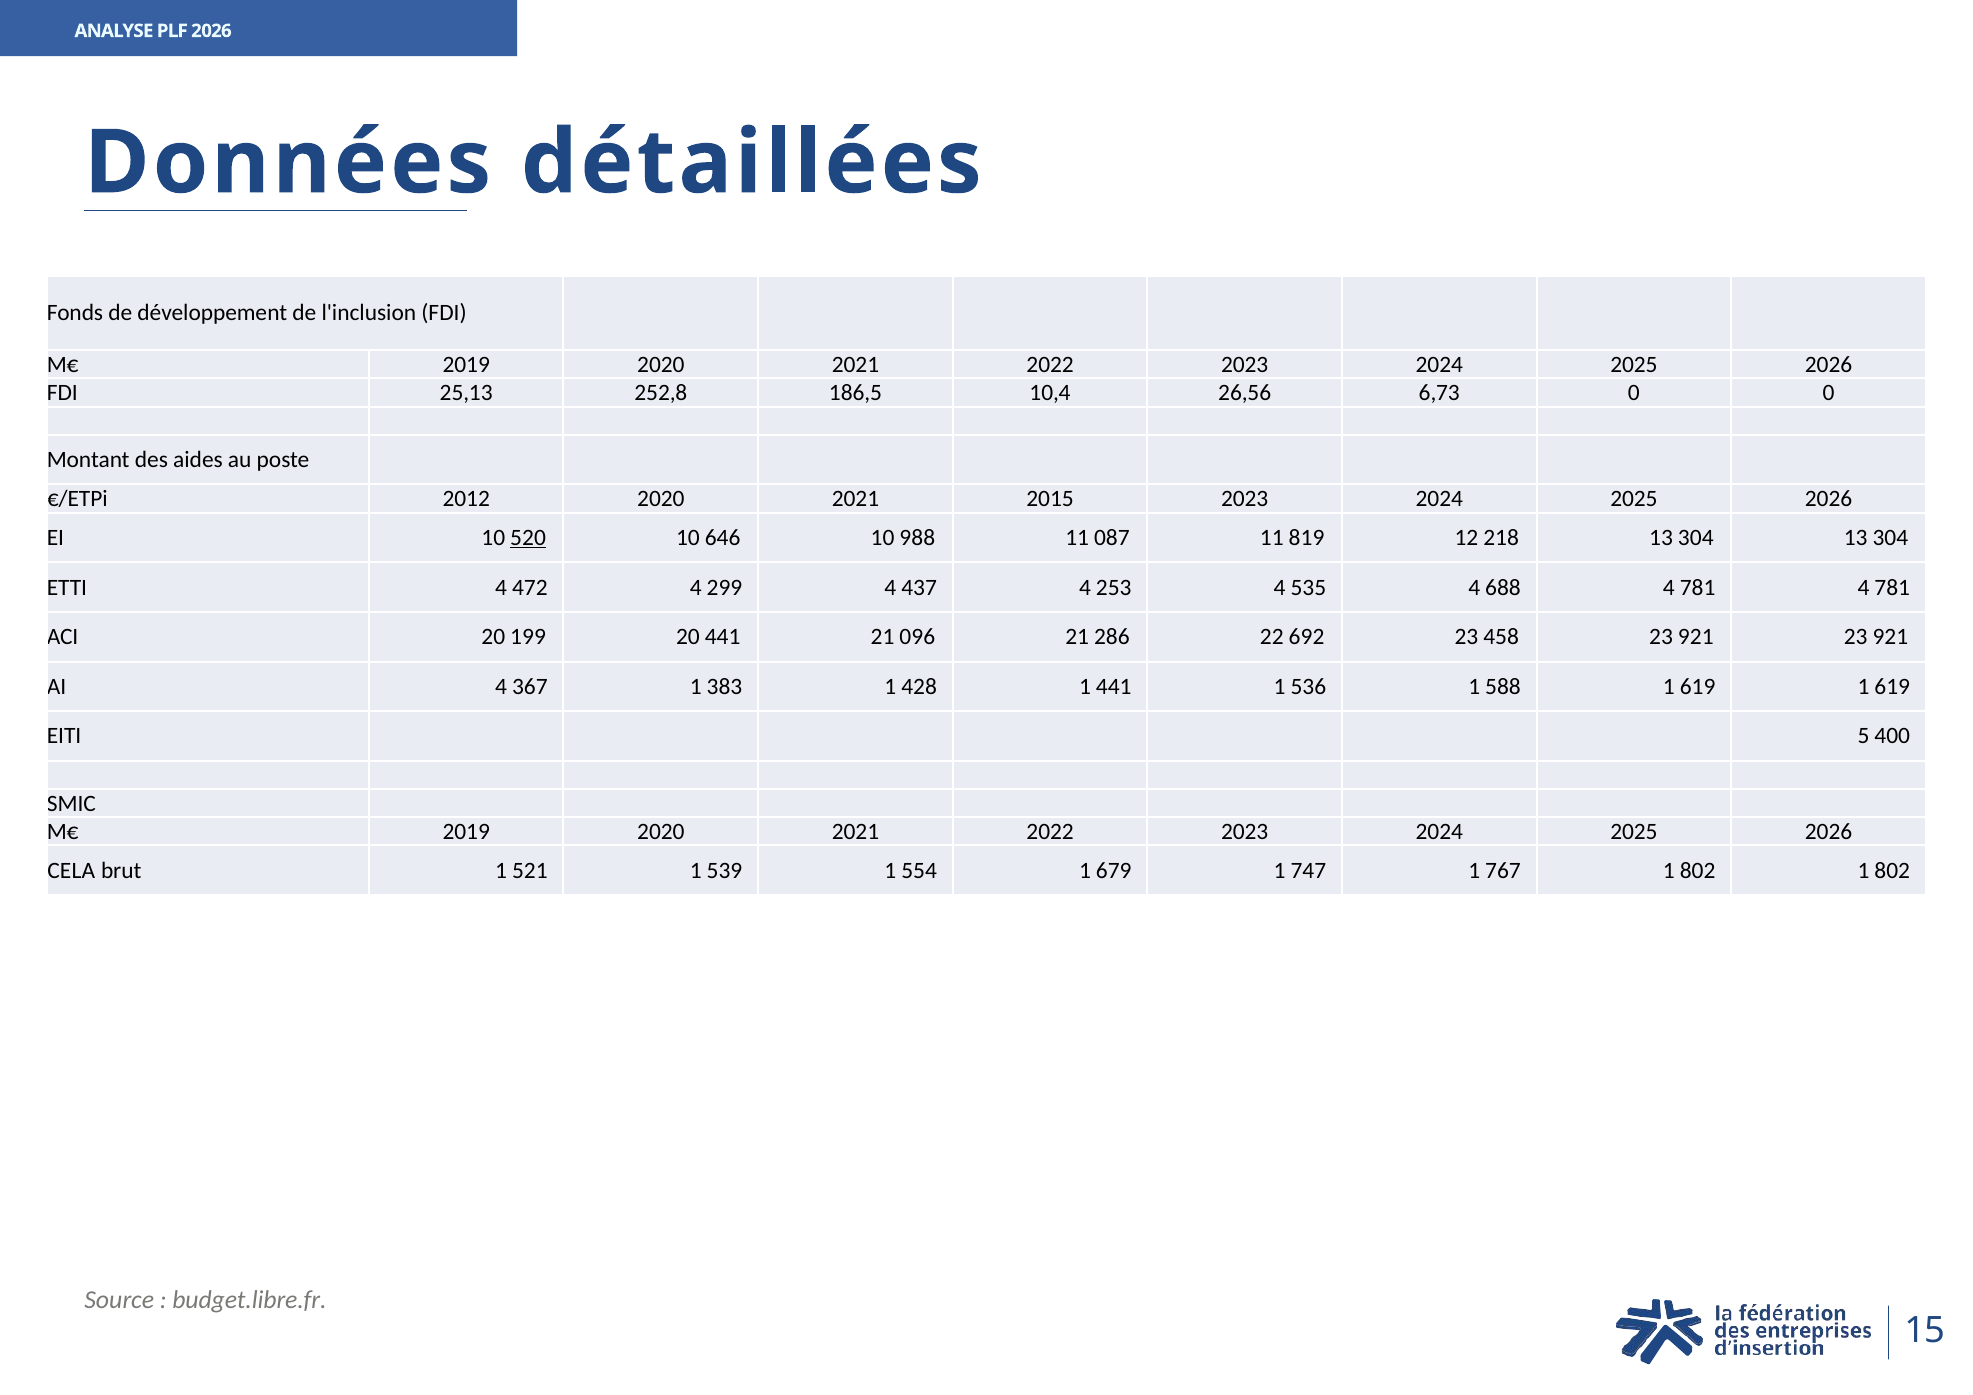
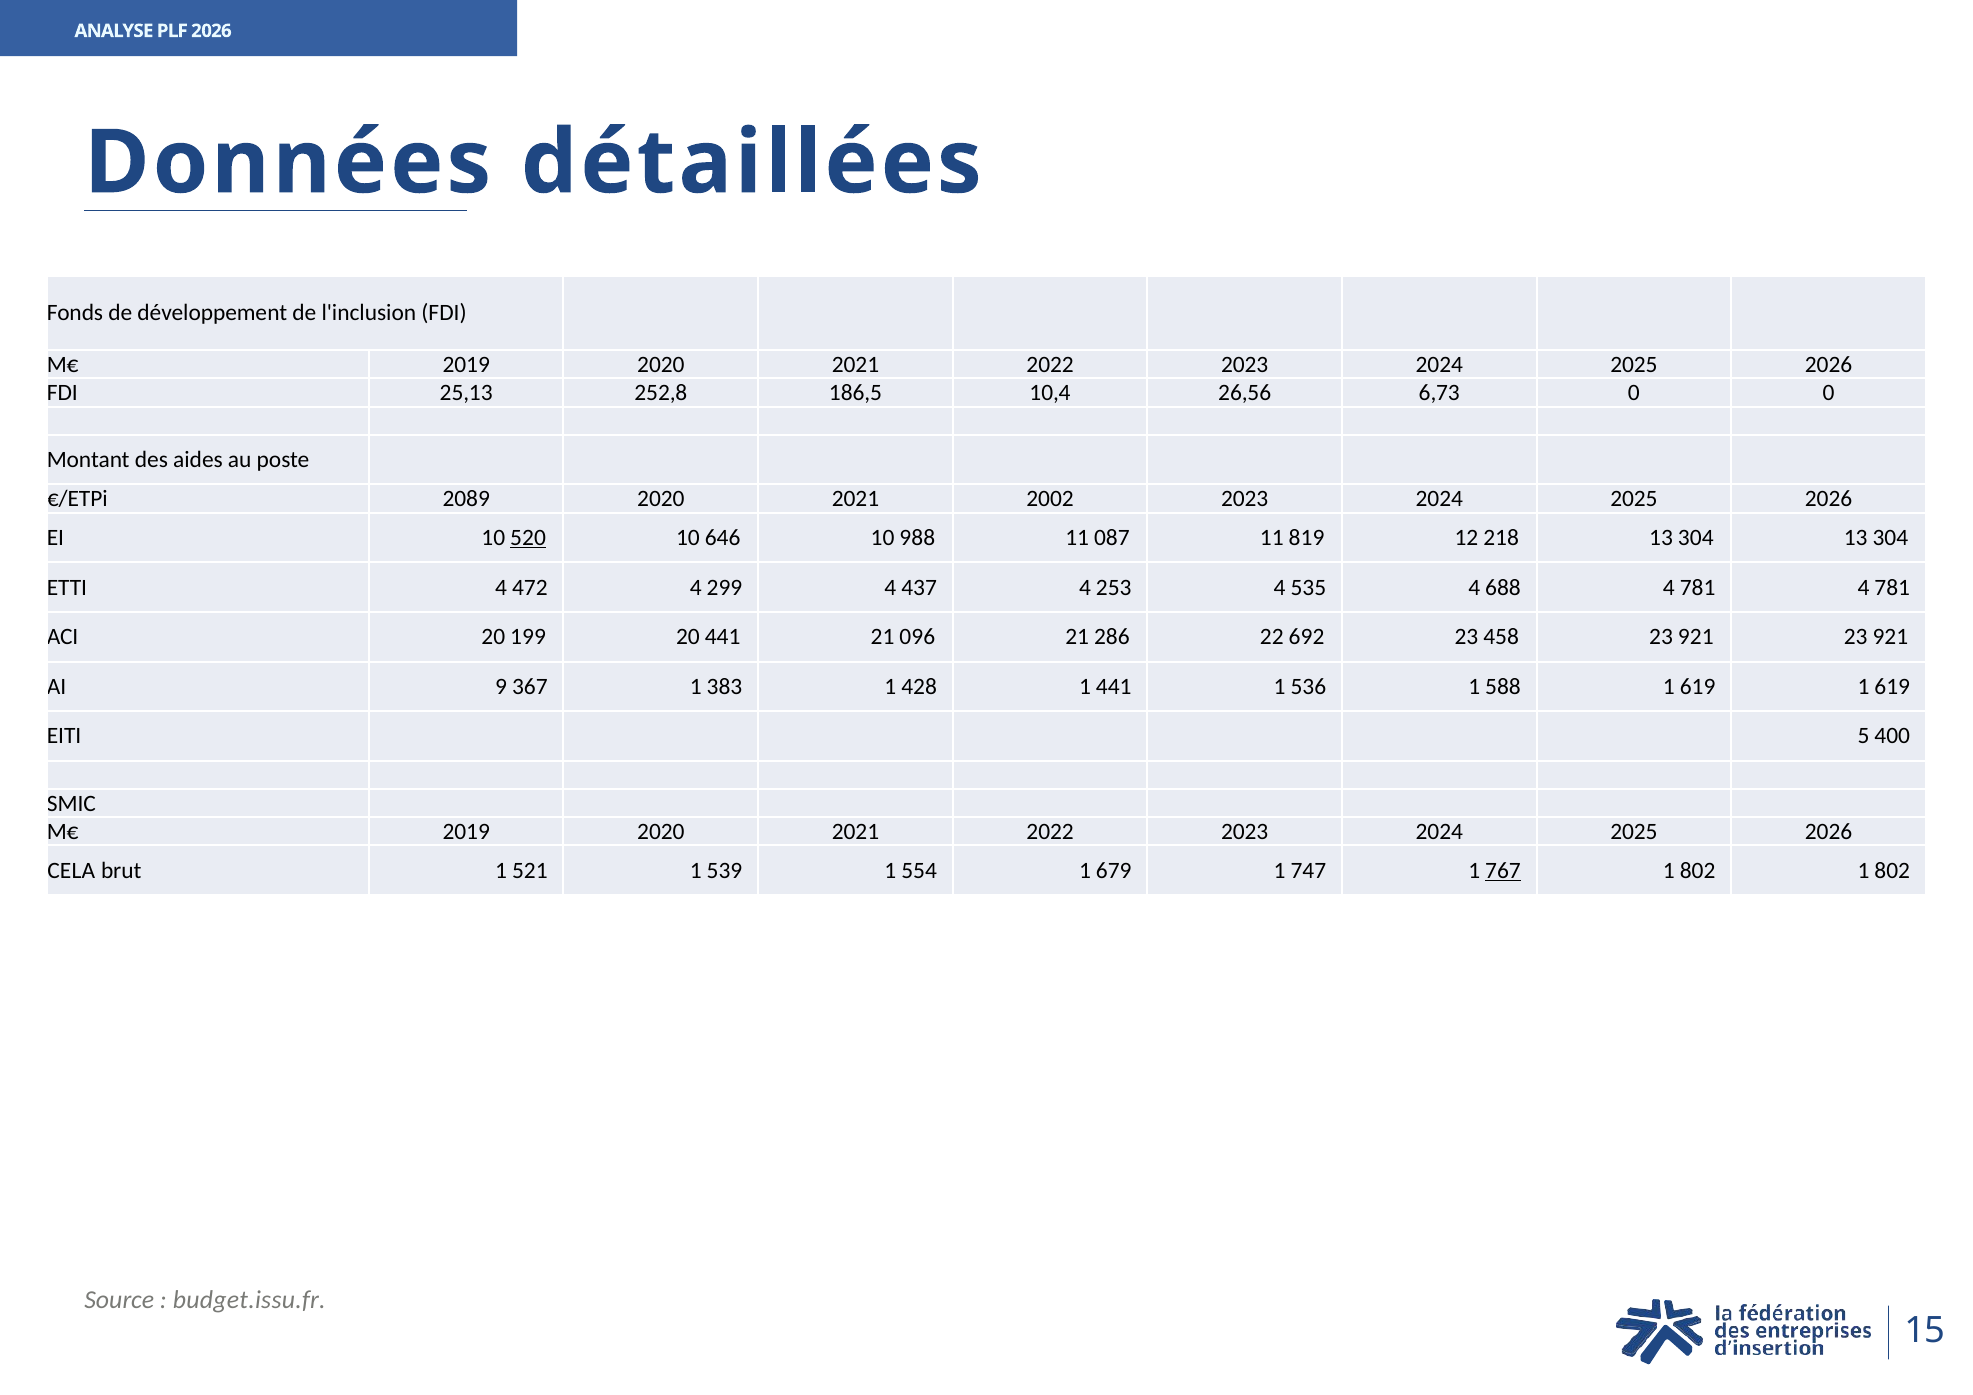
2012: 2012 -> 2089 (466, 499)
2015: 2015 -> 2002 (1050, 499)
AI 4: 4 -> 9 (501, 687)
767 underline: none -> present (1503, 871)
budget.libre.fr: budget.libre.fr -> budget.issu.fr (249, 1300)
